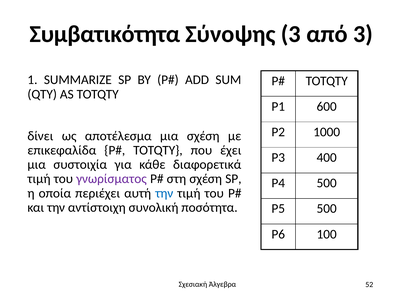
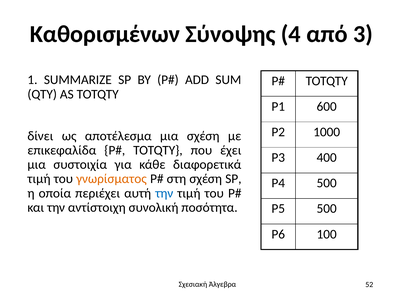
Συμβατικότητα: Συμβατικότητα -> Καθορισμένων (105, 34)
Σύνοψης 3: 3 -> 4 (291, 34)
γνωρίσματος colour: purple -> orange (111, 179)
